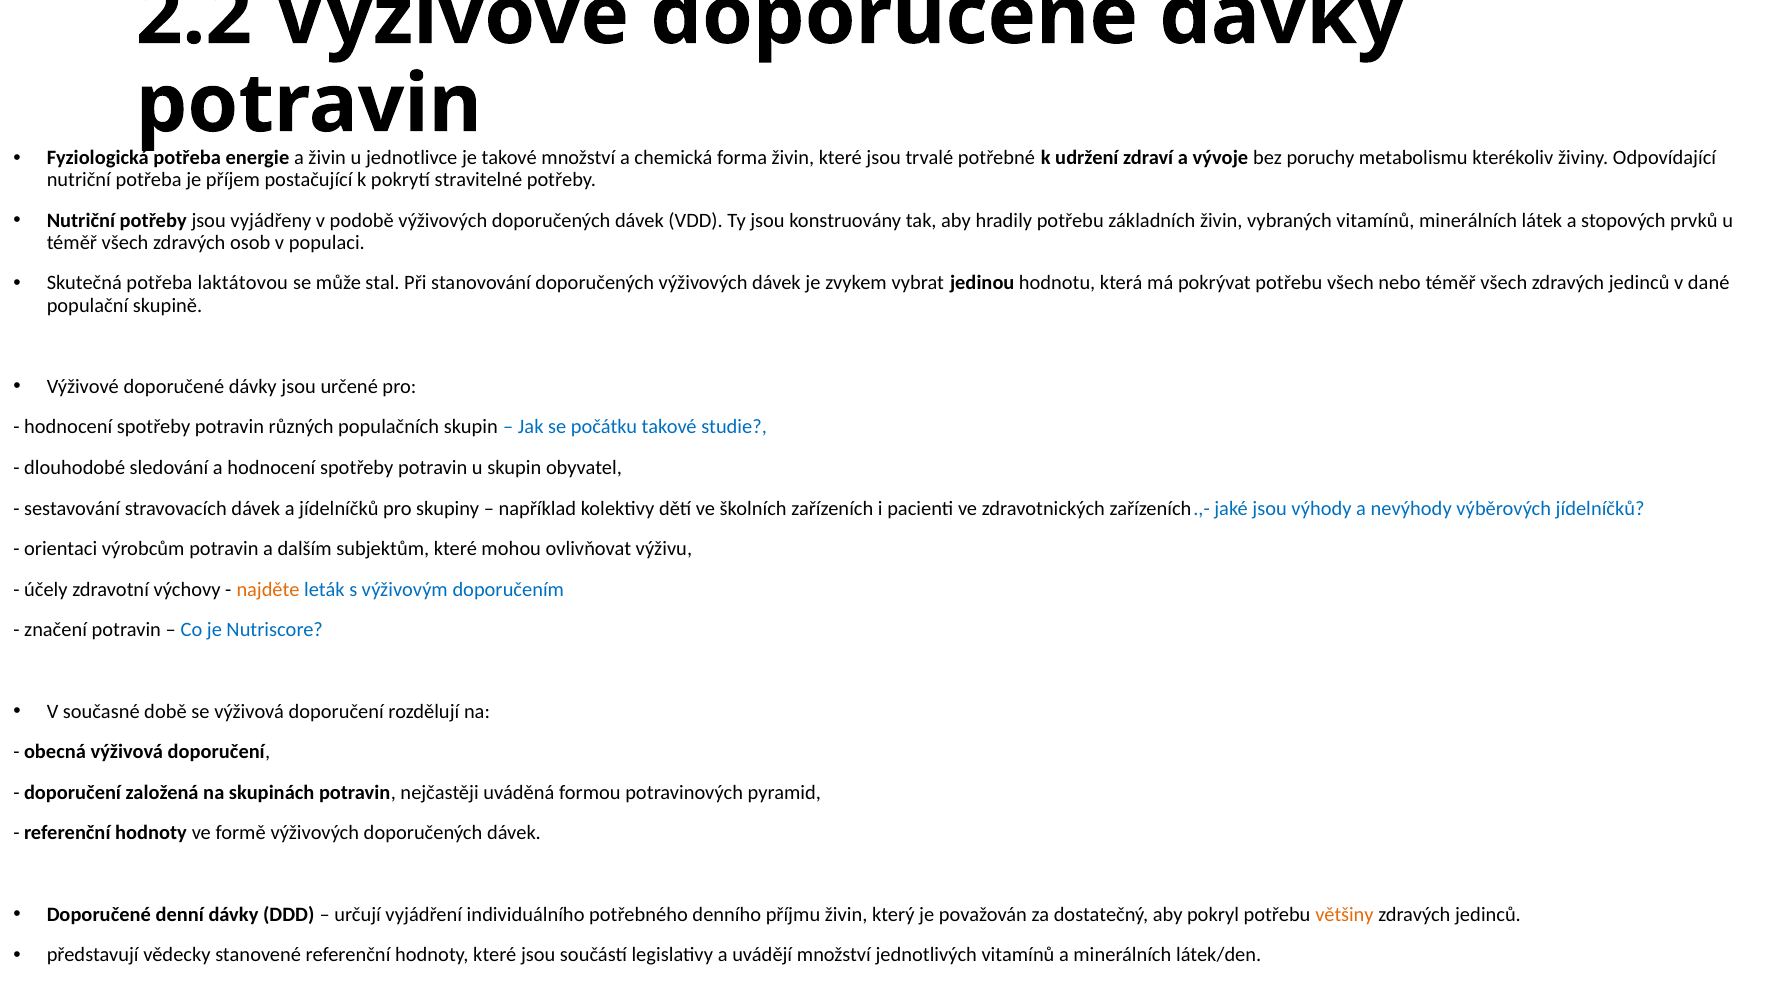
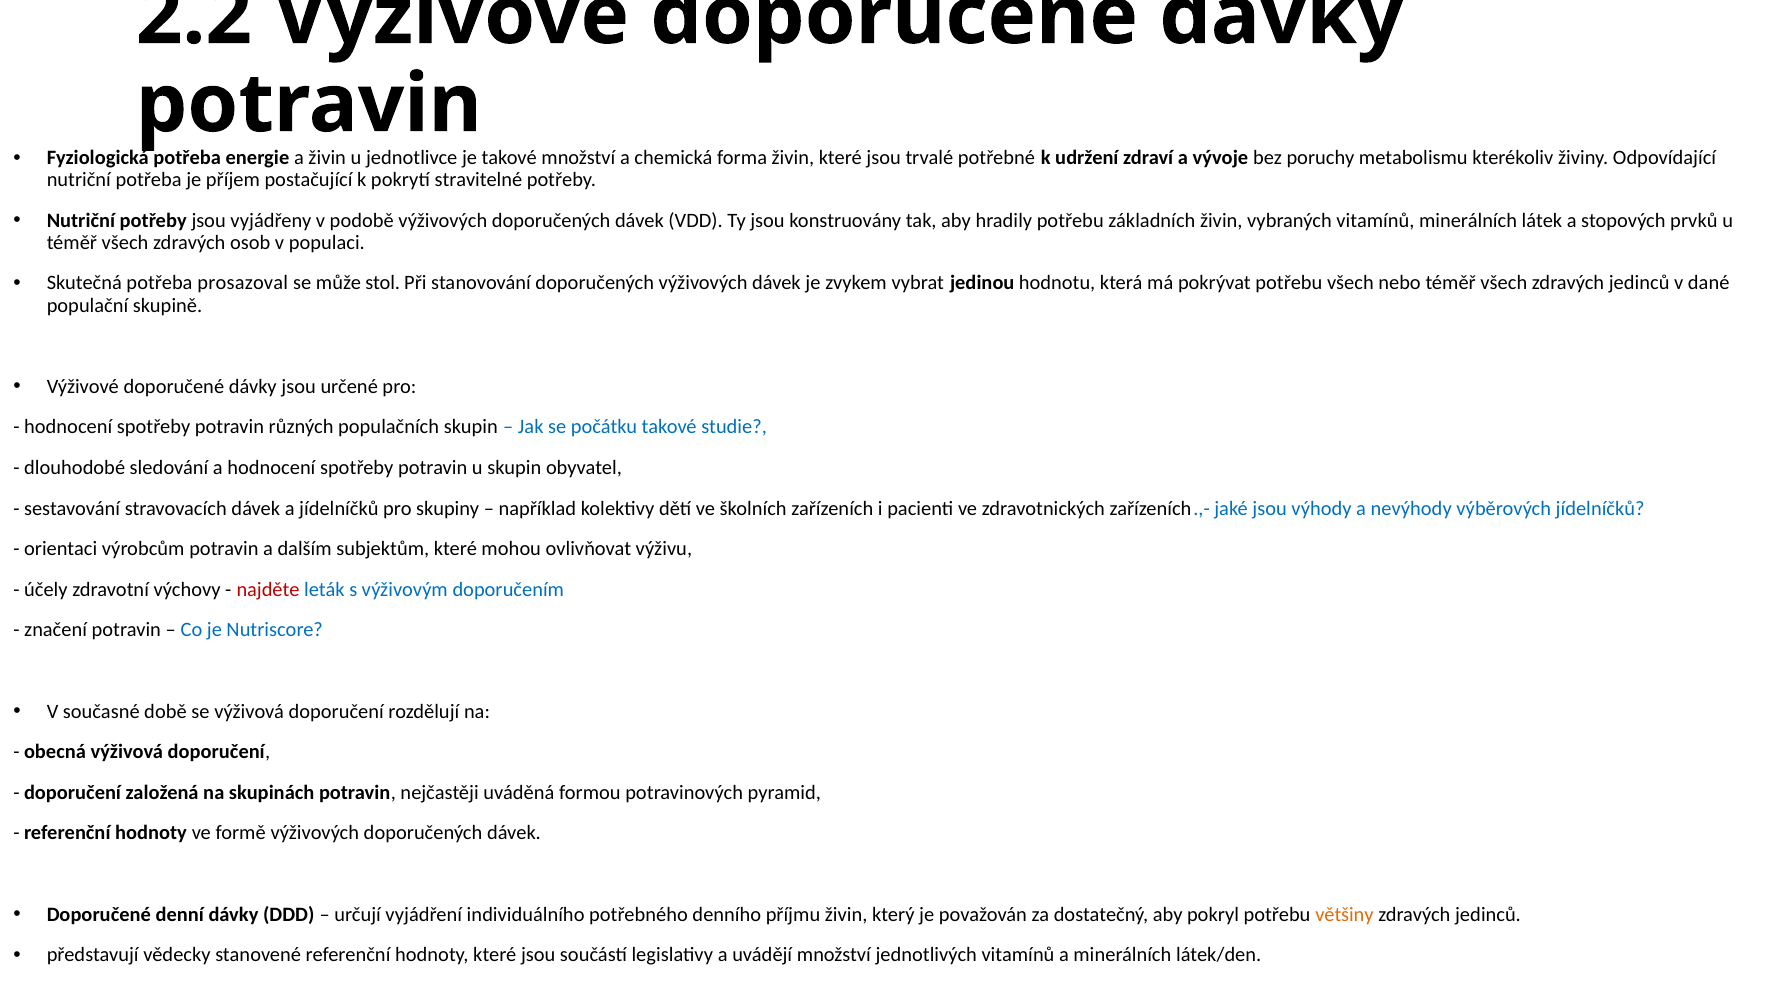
laktátovou: laktátovou -> prosazoval (243, 283)
stal: stal -> stol (383, 283)
najděte colour: orange -> red (268, 590)
